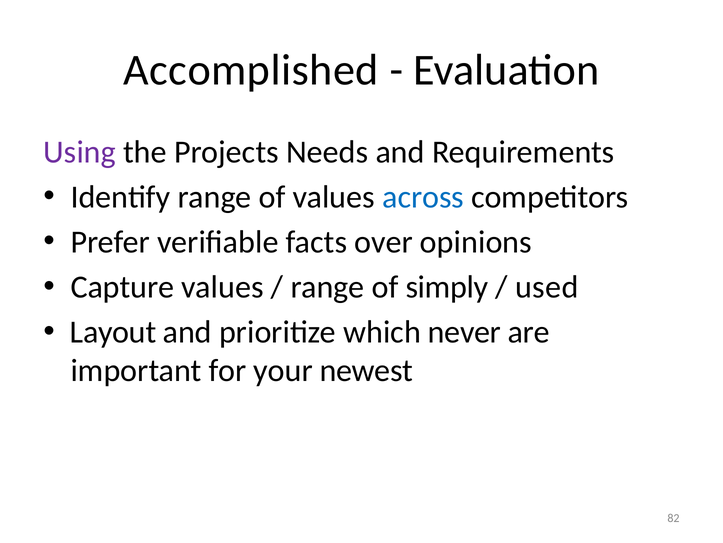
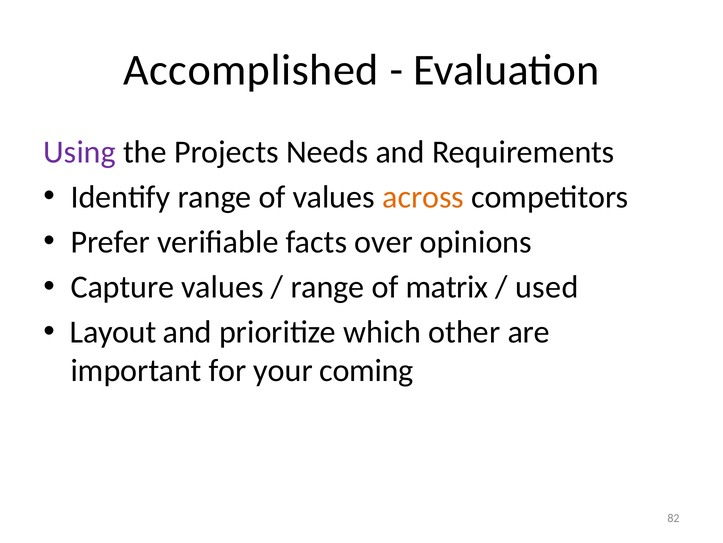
across colour: blue -> orange (423, 197)
simply: simply -> matrix (447, 287)
never: never -> other (464, 332)
newest: newest -> coming (366, 370)
